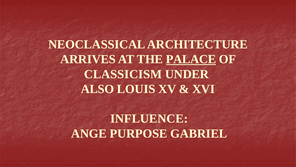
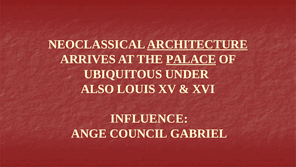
ARCHITECTURE underline: none -> present (197, 44)
CLASSICISM: CLASSICISM -> UBIQUITOUS (123, 74)
PURPOSE: PURPOSE -> COUNCIL (139, 133)
